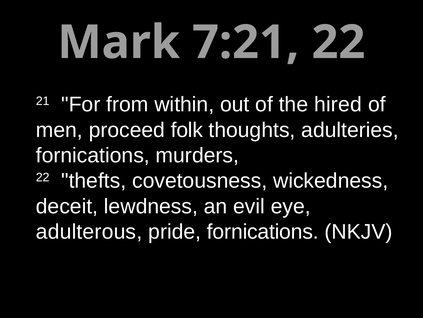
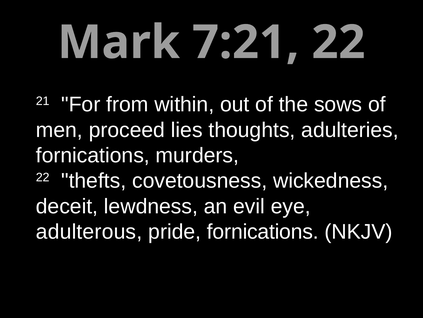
hired: hired -> sows (338, 104)
folk: folk -> lies (187, 130)
